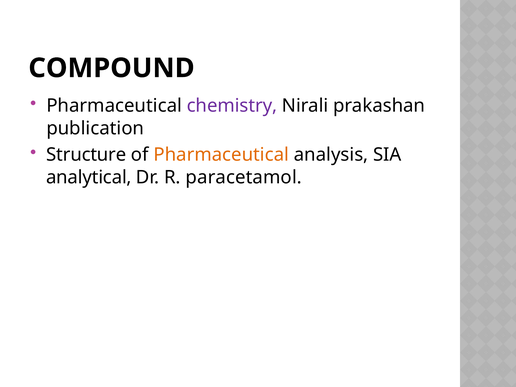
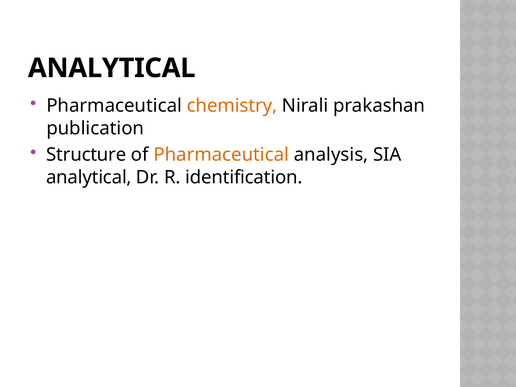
COMPOUND: COMPOUND -> ANALYTICAL (112, 68)
chemistry colour: purple -> orange (232, 106)
paracetamol: paracetamol -> identification (244, 177)
